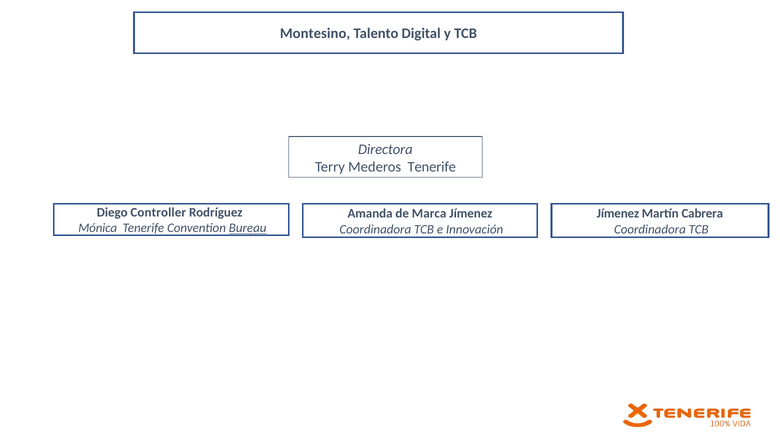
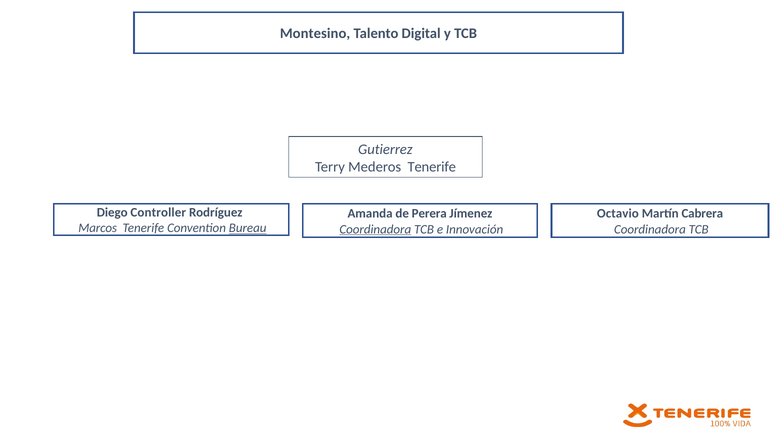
Directora: Directora -> Gutierrez (385, 149)
Marca: Marca -> Perera (429, 214)
Jímenez: Jímenez -> Octavio (618, 214)
Mónica: Mónica -> Marcos (98, 228)
Coordinadora underline: none -> present (375, 229)
